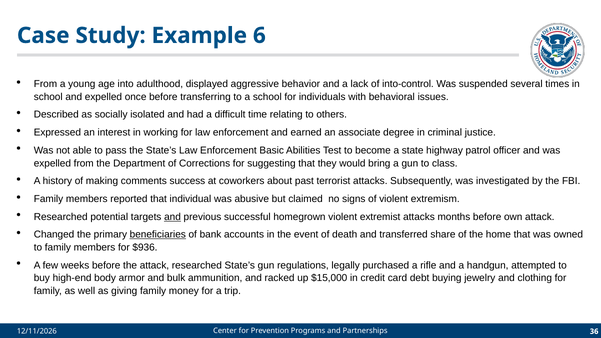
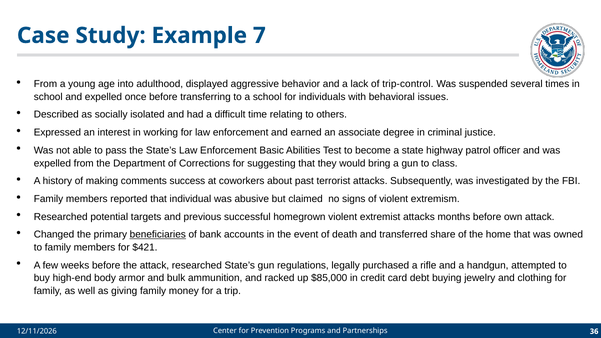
6: 6 -> 7 (259, 36)
into-control: into-control -> trip-control (408, 84)
and underline: present -> none (172, 217)
$936: $936 -> $421 (145, 247)
$15,000: $15,000 -> $85,000 (329, 278)
